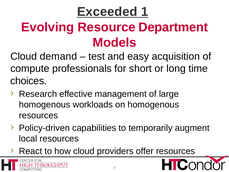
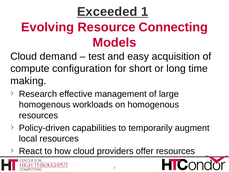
Department: Department -> Connecting (173, 27)
professionals: professionals -> configuration (82, 68)
choices: choices -> making (28, 81)
